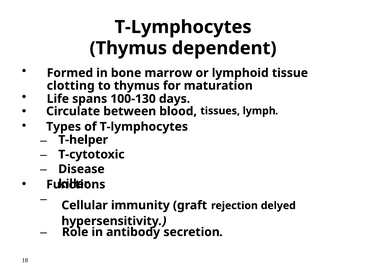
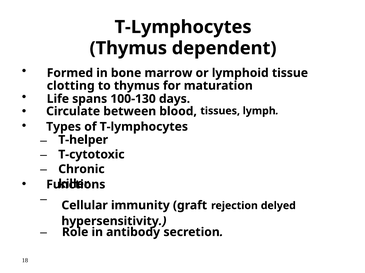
Disease: Disease -> Chronic (81, 170)
